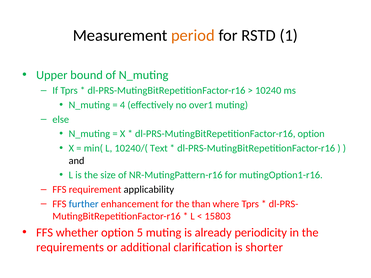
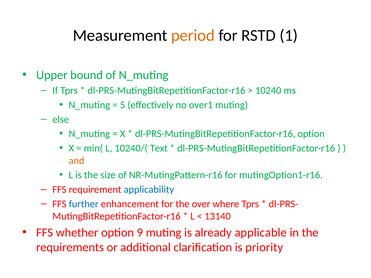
4: 4 -> 5 (123, 105)
and colour: black -> orange (77, 161)
applicability colour: black -> blue (149, 190)
than: than -> over (201, 204)
15803: 15803 -> 13140 (218, 216)
5: 5 -> 9 (140, 233)
periodicity: periodicity -> applicable (261, 233)
shorter: shorter -> priority (264, 248)
